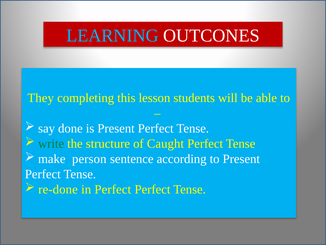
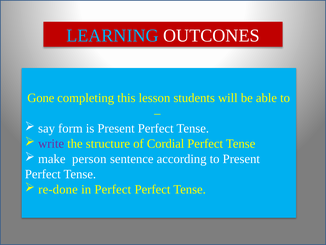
They: They -> Gone (41, 98)
done: done -> form (70, 128)
write colour: green -> purple (51, 144)
Caught: Caught -> Cordial (166, 144)
